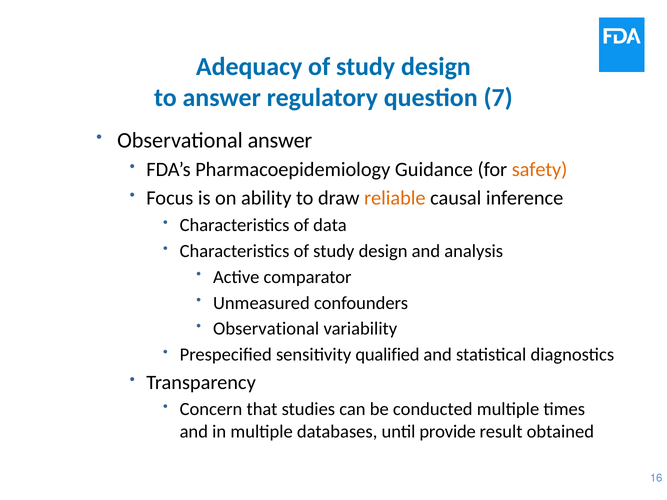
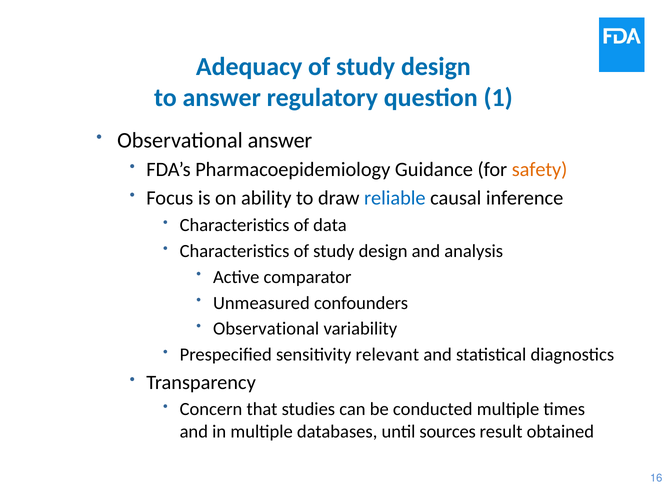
7: 7 -> 1 (498, 98)
reliable colour: orange -> blue (395, 198)
qualified: qualified -> relevant (387, 355)
provide: provide -> sources (448, 432)
